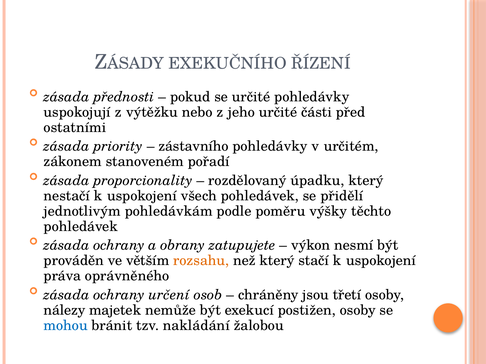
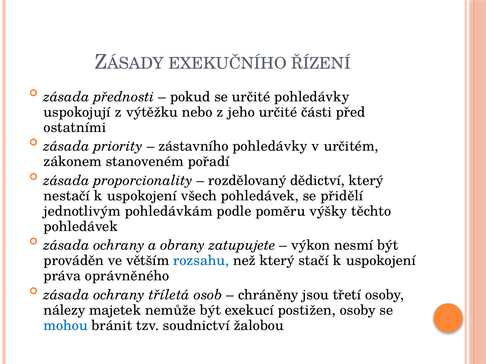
úpadku: úpadku -> dědictví (318, 181)
rozsahu colour: orange -> blue (201, 261)
určení: určení -> tříletá (169, 295)
nakládání: nakládání -> soudnictví (196, 326)
